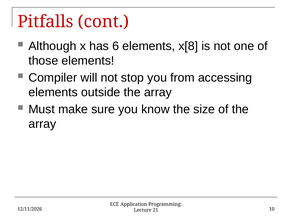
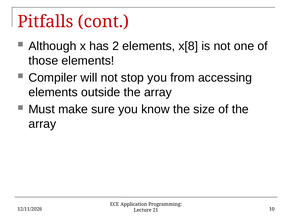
6: 6 -> 2 (116, 46)
